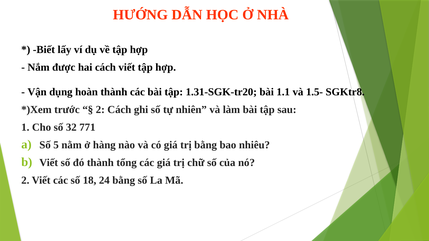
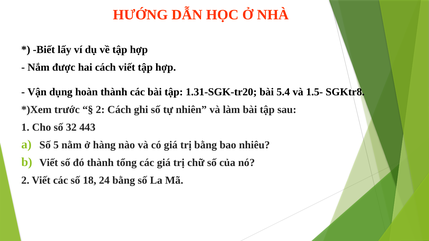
1.1: 1.1 -> 5.4 (283, 92)
771: 771 -> 443 (87, 128)
